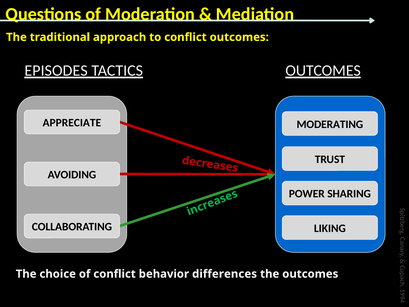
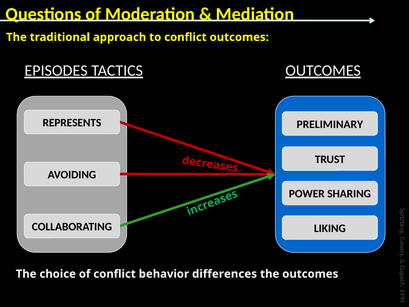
APPRECIATE: APPRECIATE -> REPRESENTS (72, 123)
MODERATING: MODERATING -> PRELIMINARY (330, 124)
